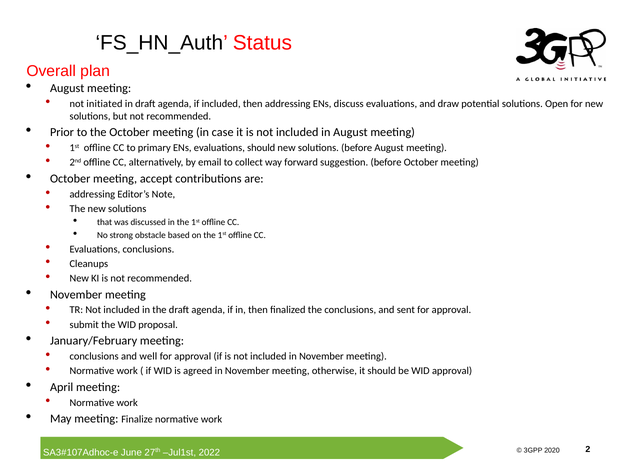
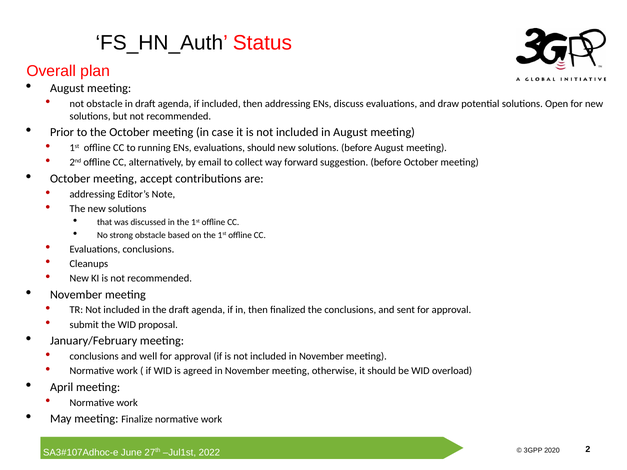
not initiated: initiated -> obstacle (105, 104)
primary: primary -> running (154, 148)
WID approval: approval -> overload (452, 371)
